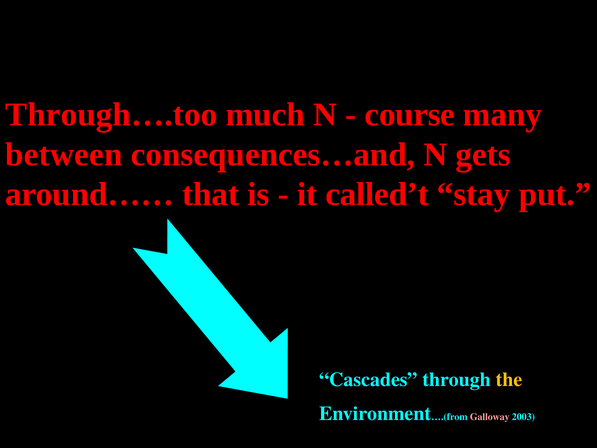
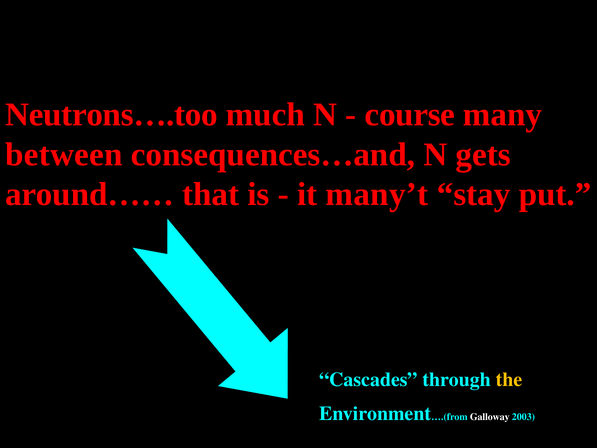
Through….too: Through….too -> Neutrons….too (111, 115)
called’t: called’t -> many’t (377, 194)
Galloway colour: pink -> white (490, 417)
